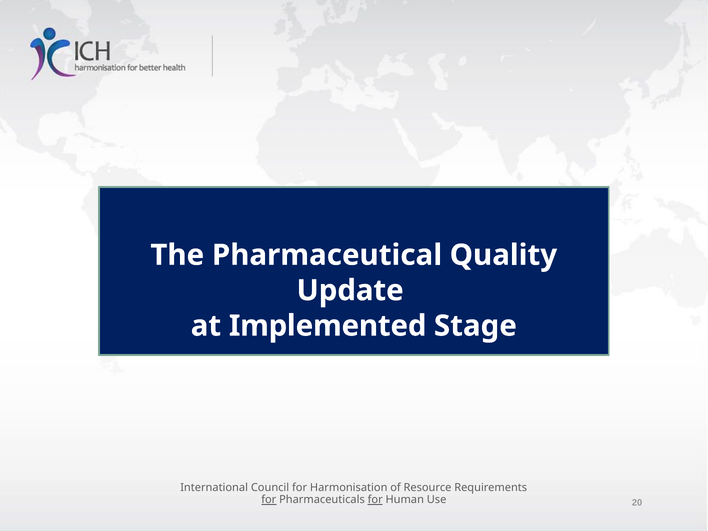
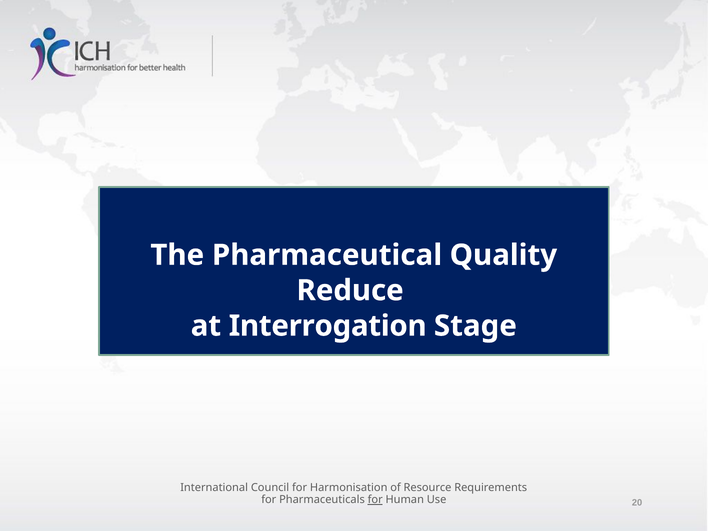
Update: Update -> Reduce (350, 290)
Implemented: Implemented -> Interrogation (328, 326)
for underline: present -> none (269, 500)
